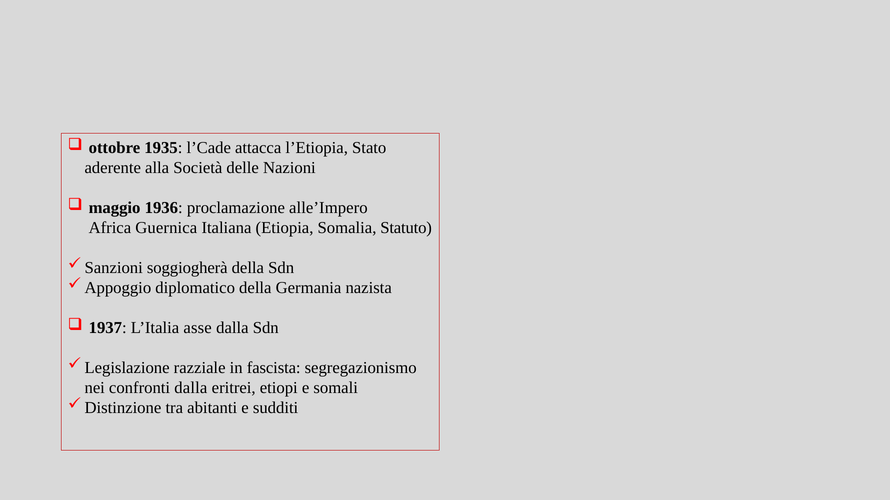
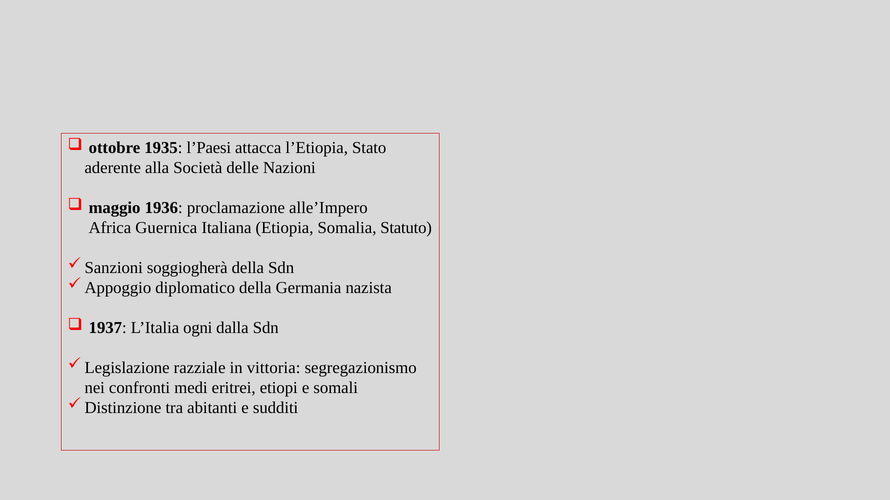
l’Cade: l’Cade -> l’Paesi (209, 148)
asse: asse -> ogni (198, 328)
fascista: fascista -> vittoria (274, 368)
confronti dalla: dalla -> medi (191, 388)
